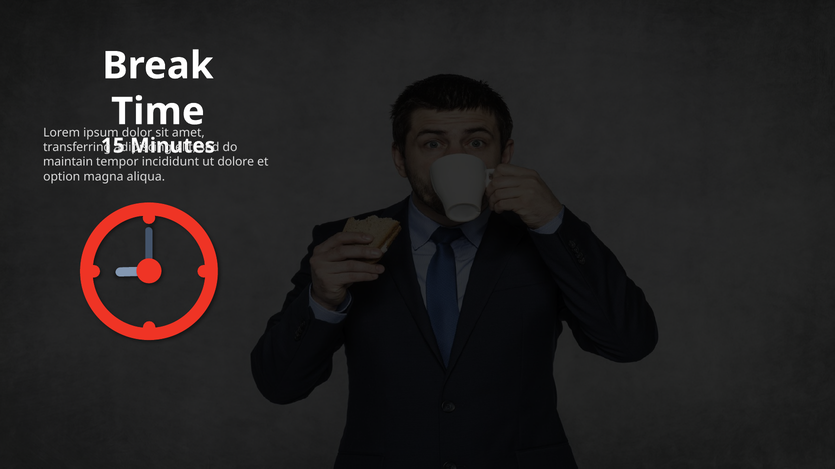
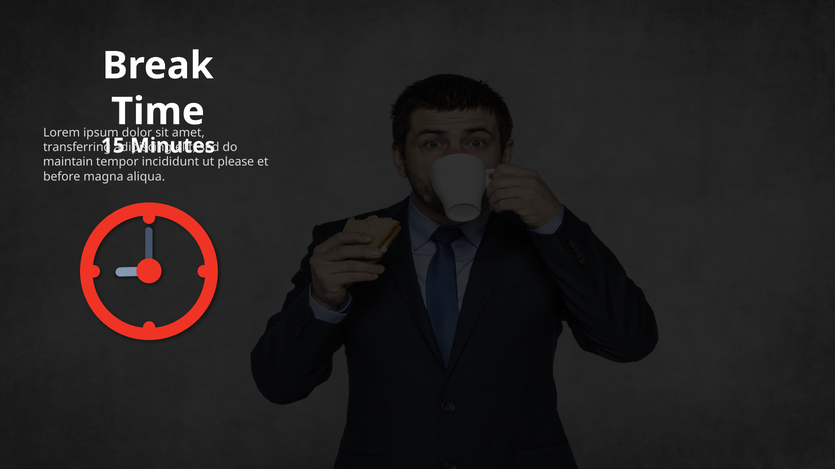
dolore: dolore -> please (236, 162)
option: option -> before (62, 177)
